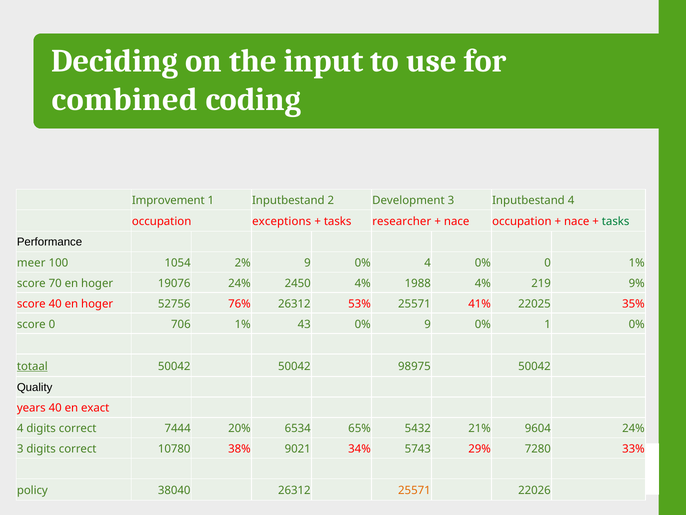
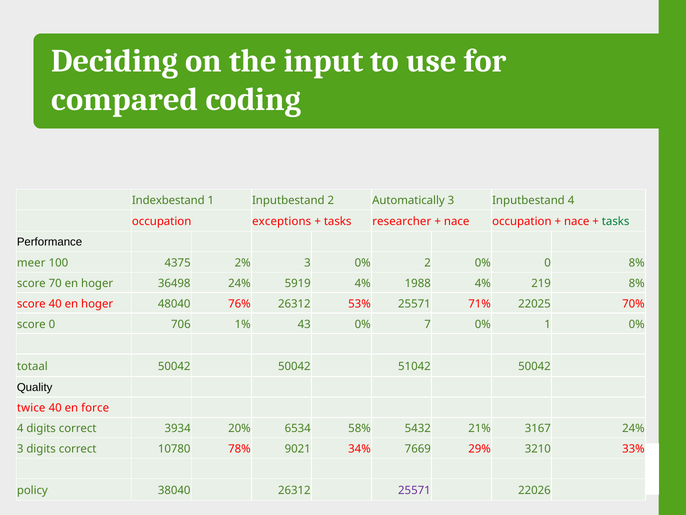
combined: combined -> compared (125, 100)
Improvement: Improvement -> Indexbestand (168, 200)
Development: Development -> Automatically (408, 200)
1054: 1054 -> 4375 (178, 263)
2% 9: 9 -> 3 (307, 263)
0% 4: 4 -> 2 (428, 263)
0 1%: 1% -> 8% (637, 263)
19076: 19076 -> 36498 (174, 283)
2450: 2450 -> 5919 (298, 283)
219 9%: 9% -> 8% (637, 283)
52756: 52756 -> 48040 (174, 304)
41%: 41% -> 71% (480, 304)
35%: 35% -> 70% (633, 304)
0% 9: 9 -> 7 (428, 324)
totaal underline: present -> none (32, 366)
98975: 98975 -> 51042 (414, 366)
years: years -> twice (31, 408)
exact: exact -> force (95, 408)
7444: 7444 -> 3934 (178, 428)
65%: 65% -> 58% (360, 428)
9604: 9604 -> 3167 (538, 428)
38%: 38% -> 78% (239, 449)
5743: 5743 -> 7669 (418, 449)
7280: 7280 -> 3210 (538, 449)
25571 colour: orange -> purple (414, 490)
